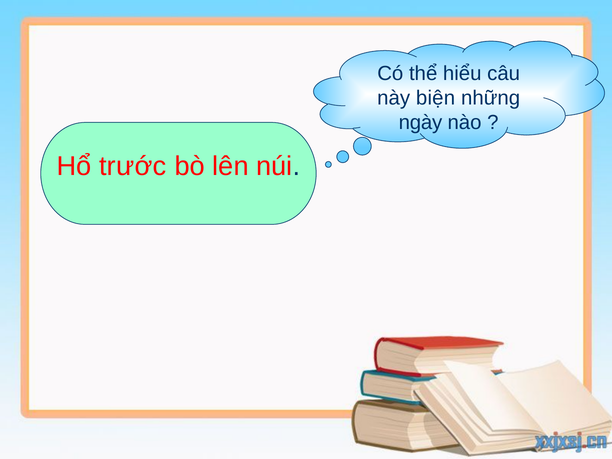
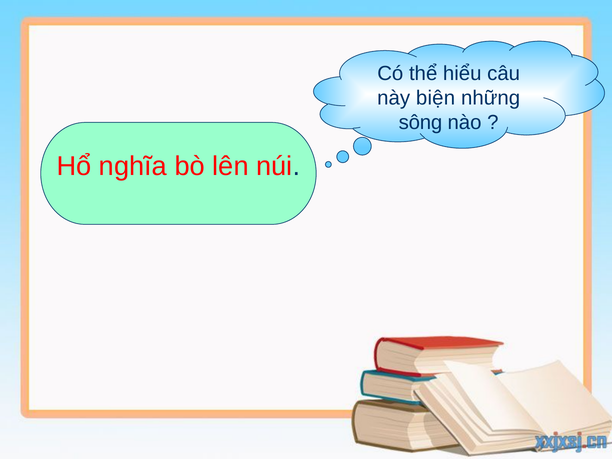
ngày: ngày -> sông (420, 123)
trước: trước -> nghĩa (133, 166)
